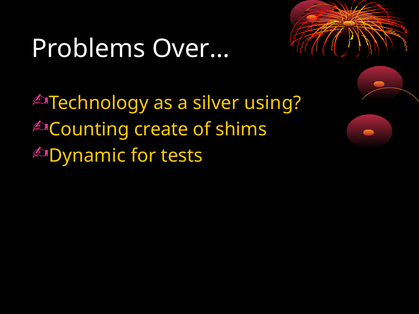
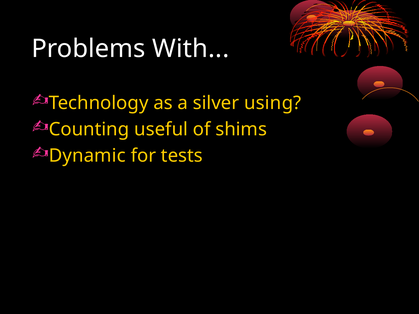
Over: Over -> With (191, 49)
create: create -> useful (161, 130)
